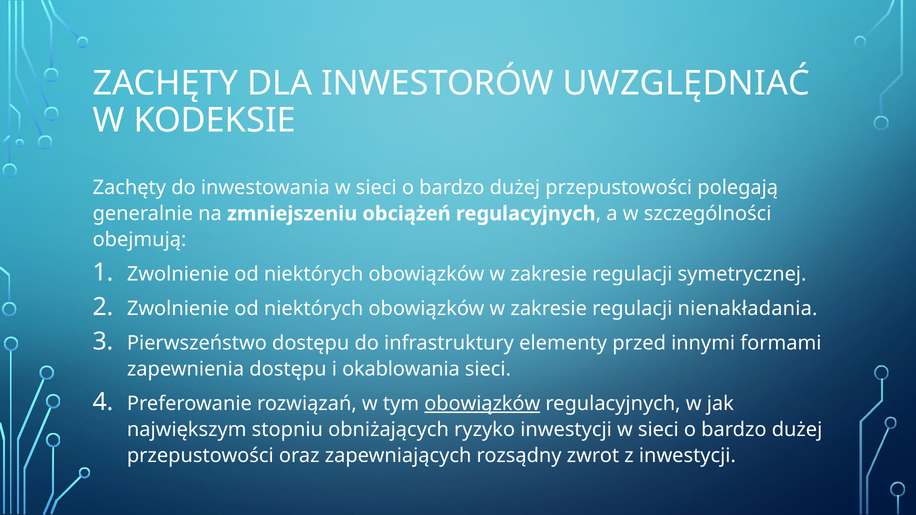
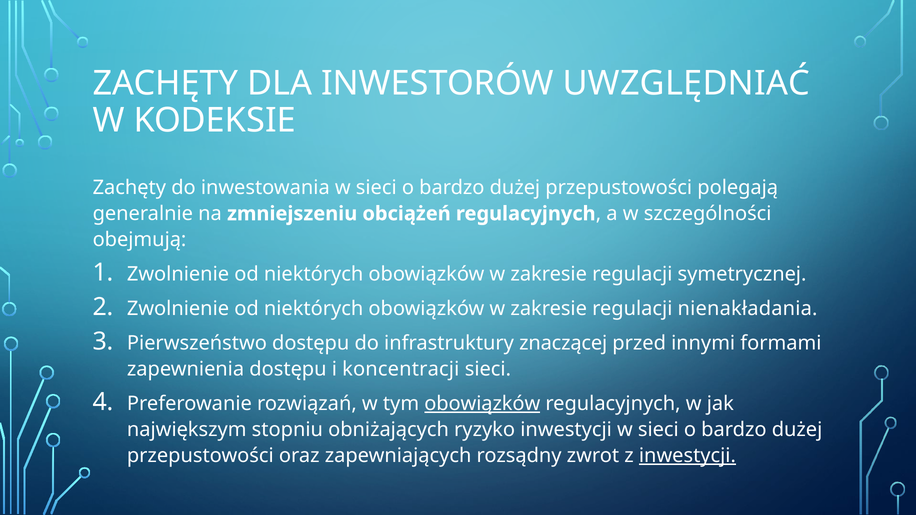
elementy: elementy -> znaczącej (563, 343)
okablowania: okablowania -> koncentracji (401, 369)
inwestycji underline: none -> present (687, 456)
